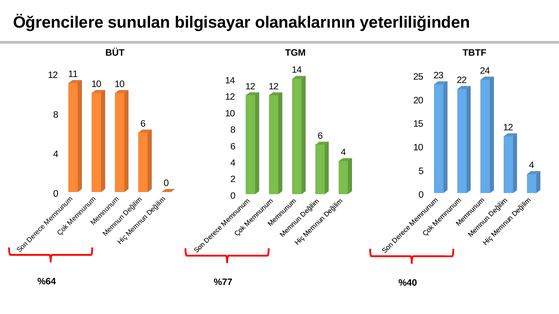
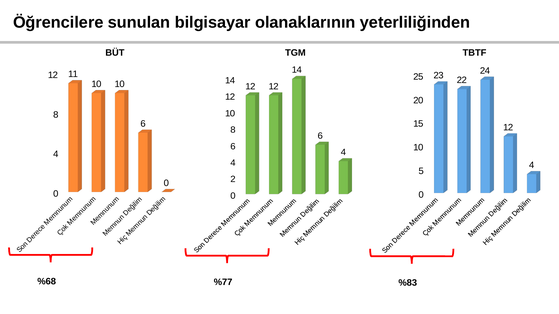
%64: %64 -> %68 (47, 282)
%40: %40 -> %83 (408, 283)
